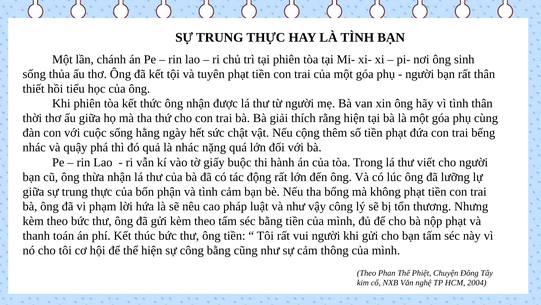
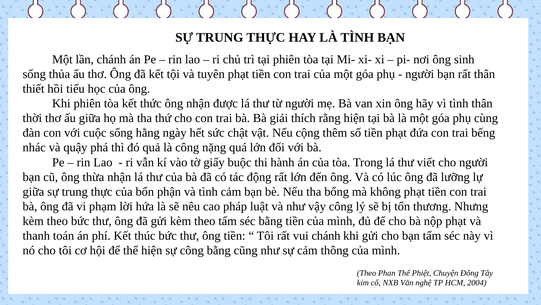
là nhác: nhác -> công (187, 148)
vui người: người -> chánh (326, 236)
